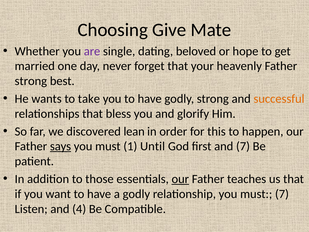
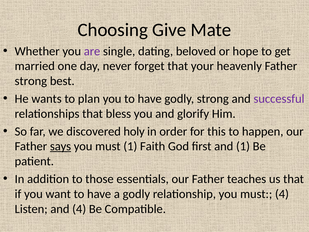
take: take -> plan (89, 99)
successful colour: orange -> purple (279, 99)
lean: lean -> holy (134, 131)
Until: Until -> Faith (153, 146)
and 7: 7 -> 1 (243, 146)
our underline: present -> none (180, 179)
must 7: 7 -> 4 (282, 194)
